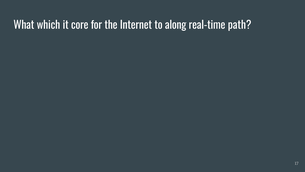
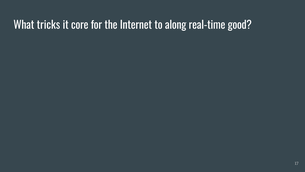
which: which -> tricks (48, 25)
path: path -> good (240, 25)
